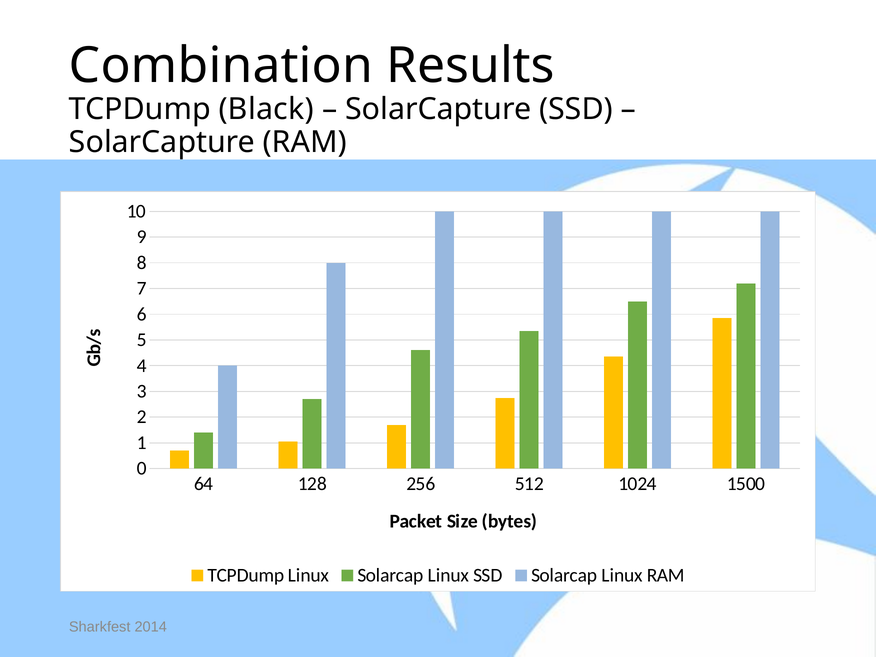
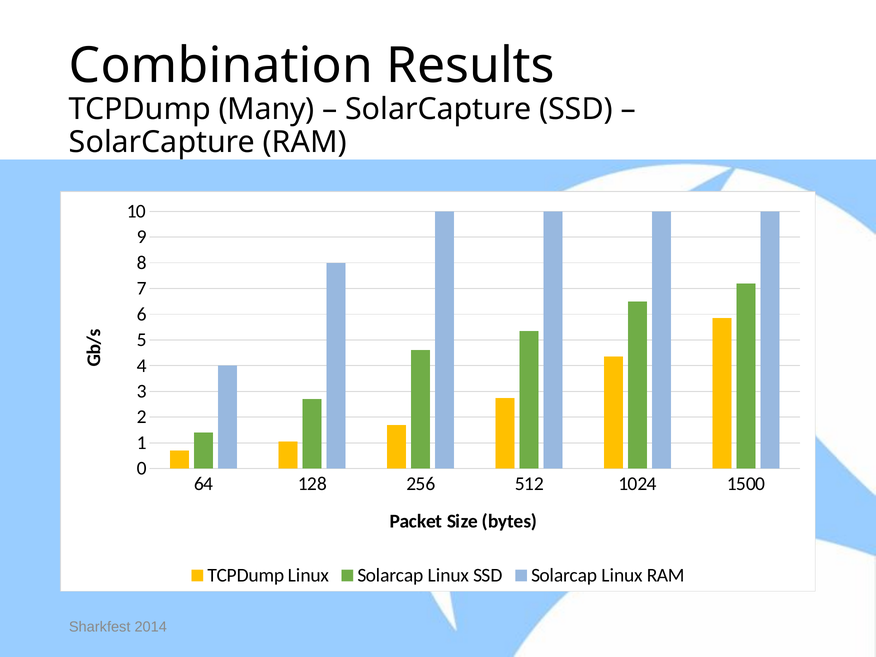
Black: Black -> Many (267, 109)
